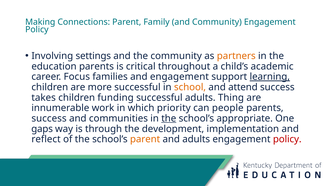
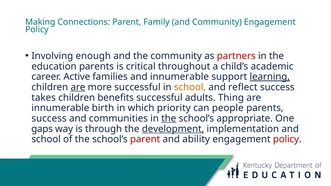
settings: settings -> enough (93, 56)
partners colour: orange -> red (236, 56)
Focus: Focus -> Active (77, 77)
and engagement: engagement -> innumerable (179, 77)
are underline: none -> present (78, 87)
attend: attend -> reflect (243, 87)
funding: funding -> benefits (116, 98)
work: work -> birth (103, 108)
development underline: none -> present (173, 129)
reflect: reflect -> school (46, 139)
parent colour: orange -> red (145, 139)
and adults: adults -> ability (196, 139)
